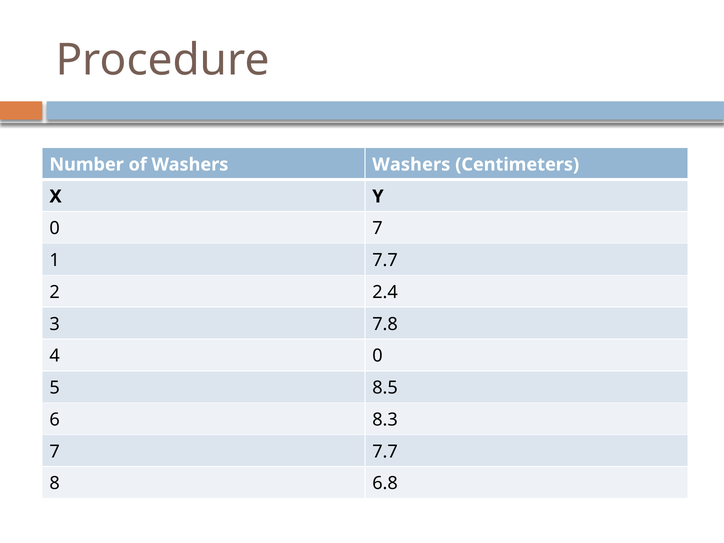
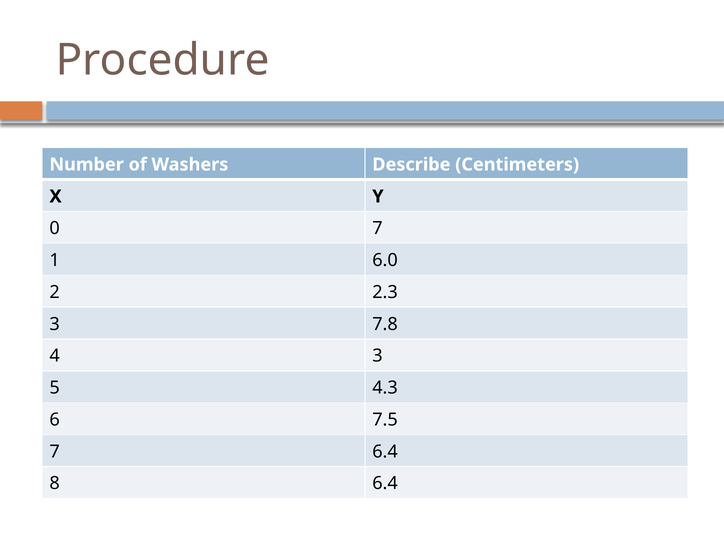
Washers Washers: Washers -> Describe (411, 165)
1 7.7: 7.7 -> 6.0 (385, 260)
2.4: 2.4 -> 2.3 (385, 292)
4 0: 0 -> 3 (377, 356)
8.5: 8.5 -> 4.3 (385, 388)
8.3: 8.3 -> 7.5 (385, 420)
7 7.7: 7.7 -> 6.4 (385, 452)
8 6.8: 6.8 -> 6.4 (385, 484)
